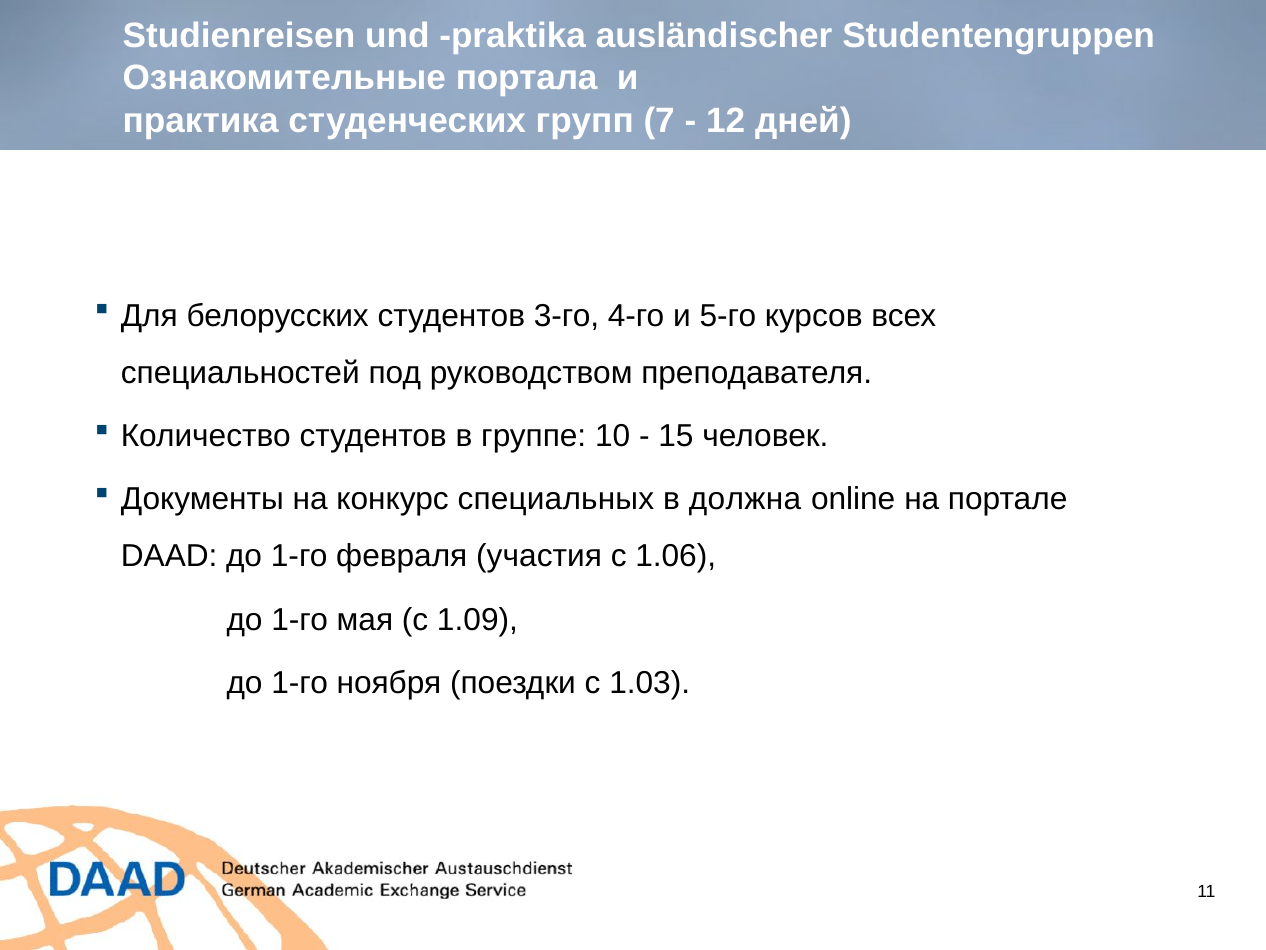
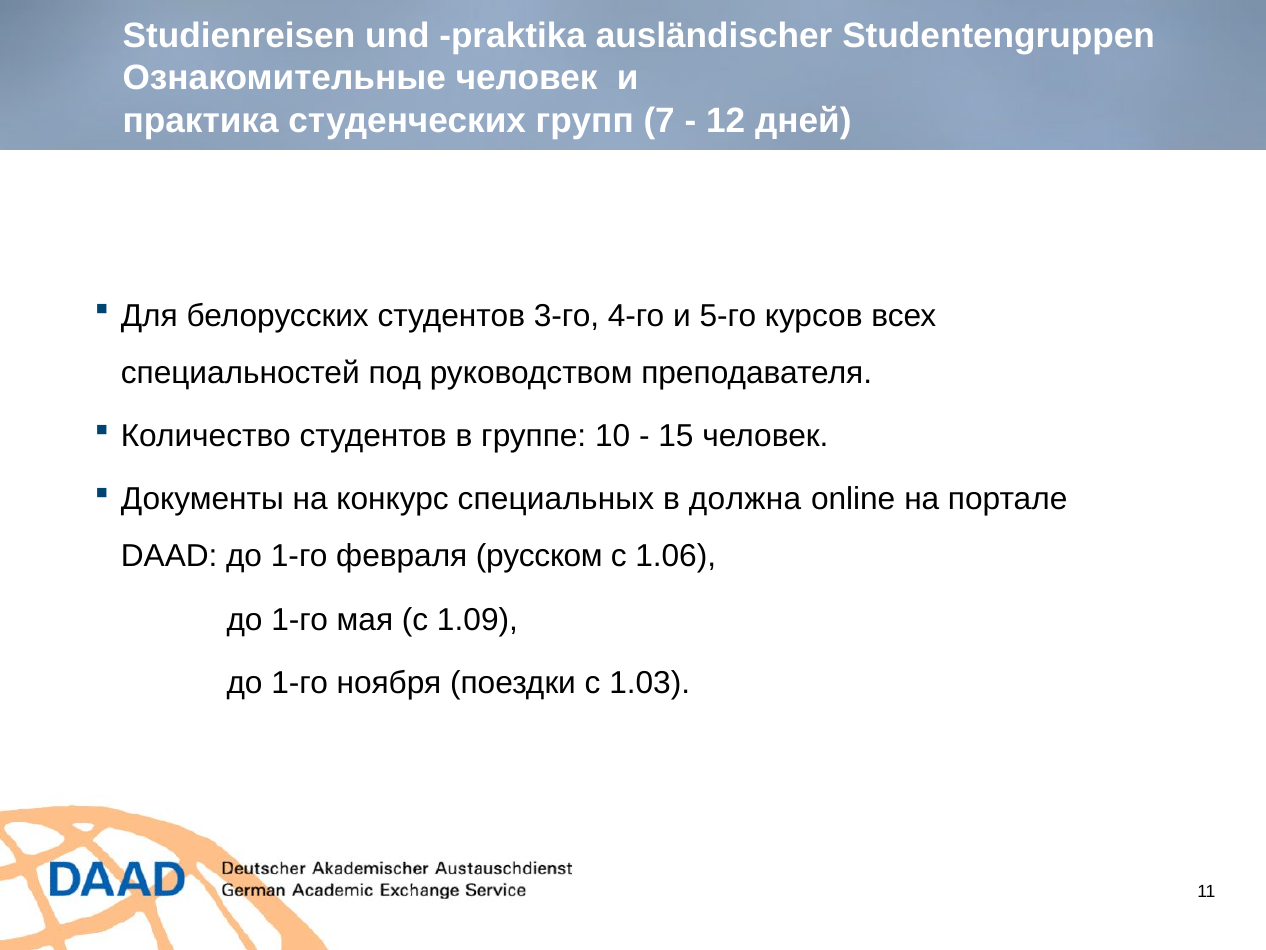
Ознакомительные портала: портала -> человек (527, 78)
участия: участия -> русском (539, 556)
